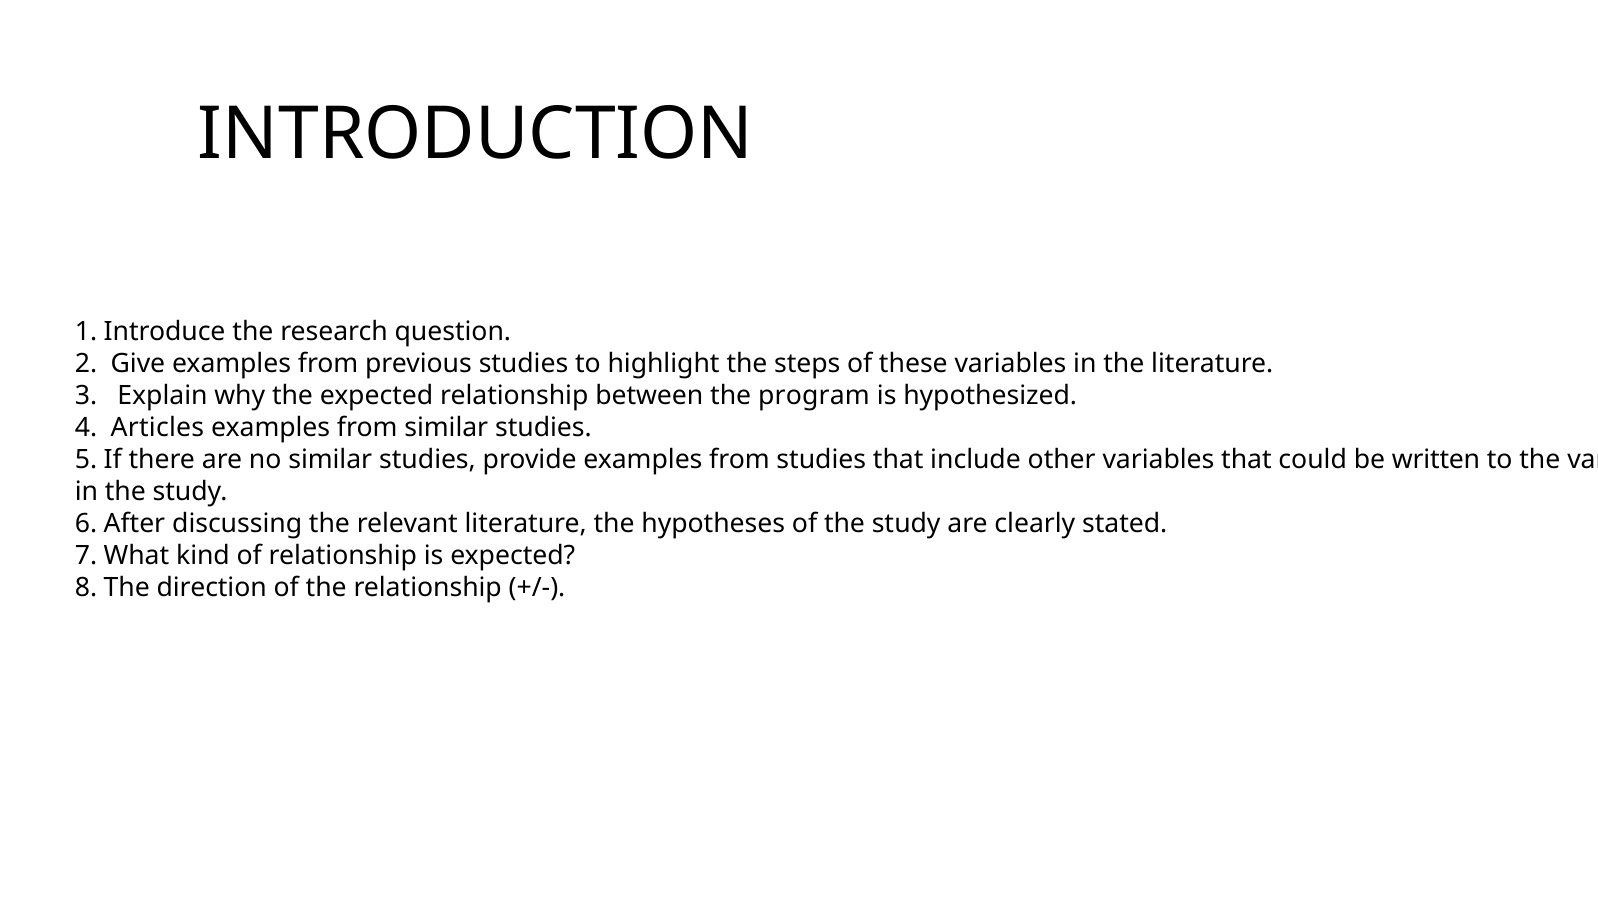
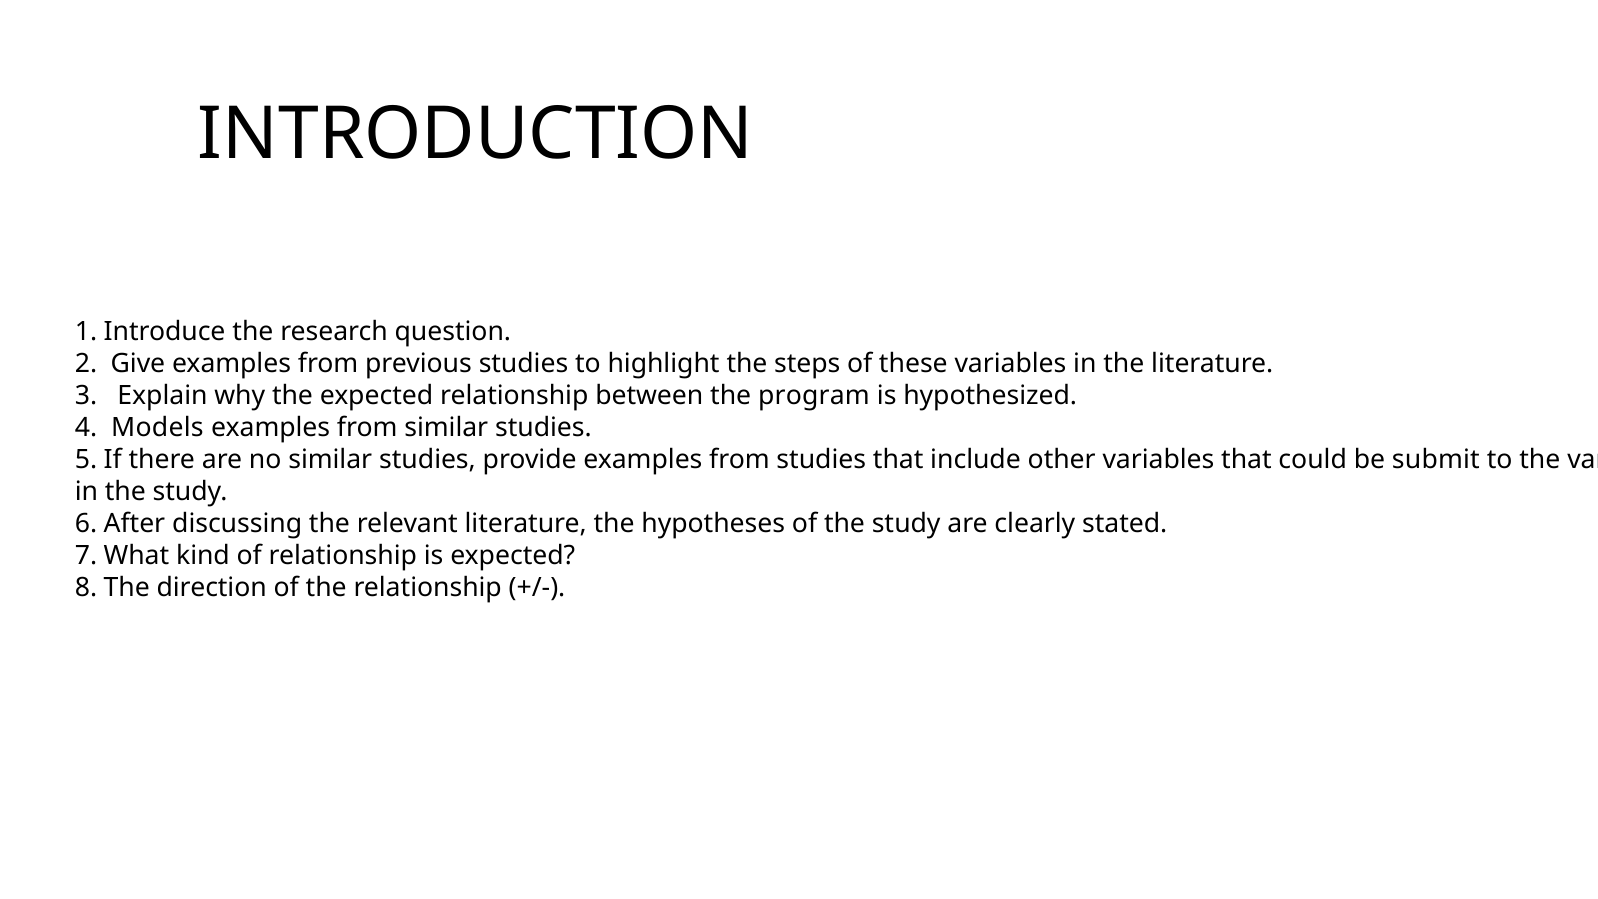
Articles: Articles -> Models (157, 428)
written: written -> submit (1436, 460)
